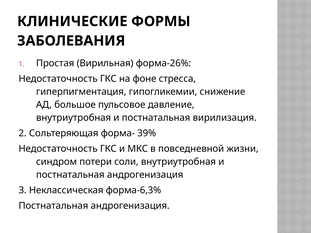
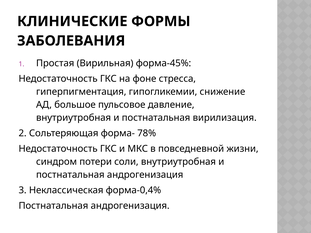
форма-26%: форма-26% -> форма-45% (163, 63)
39%: 39% -> 78% (147, 133)
форма-6,3%: форма-6,3% -> форма-0,4% (133, 190)
